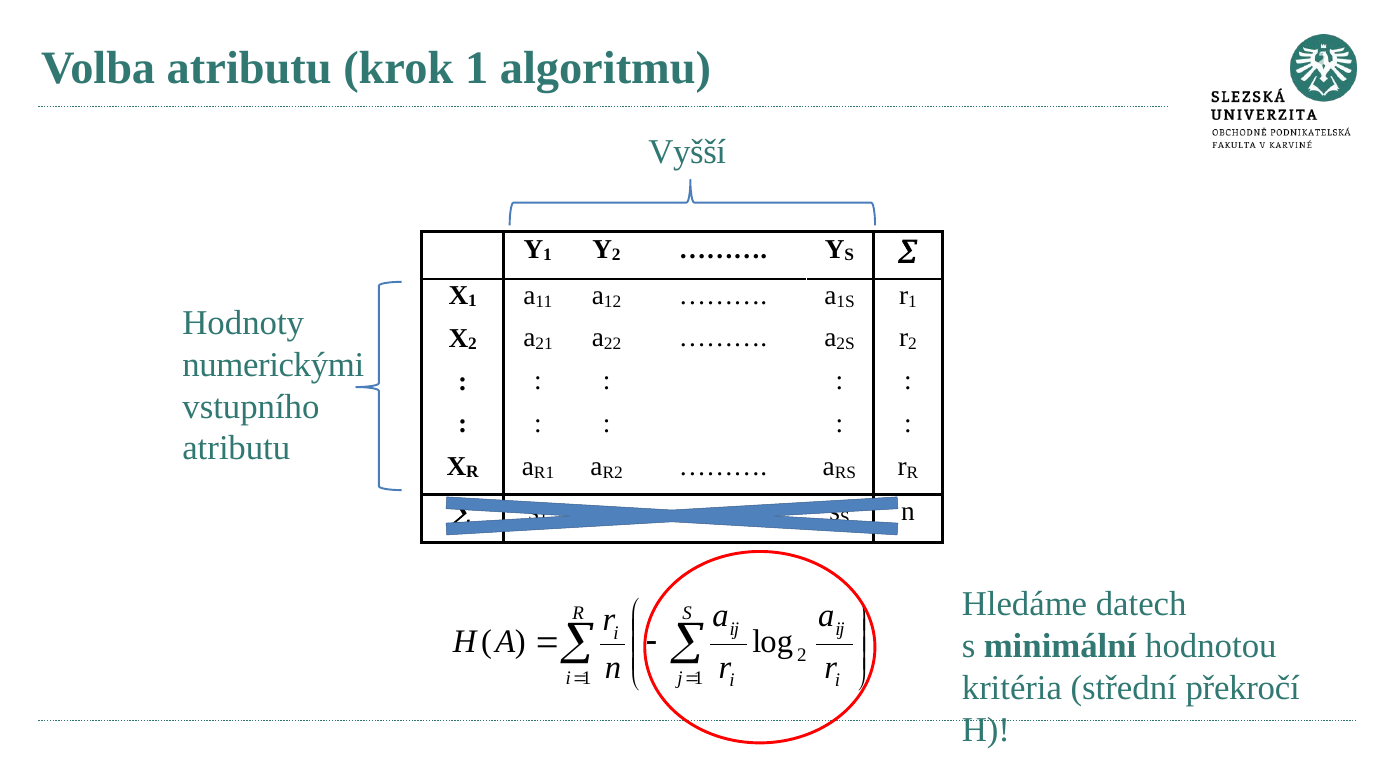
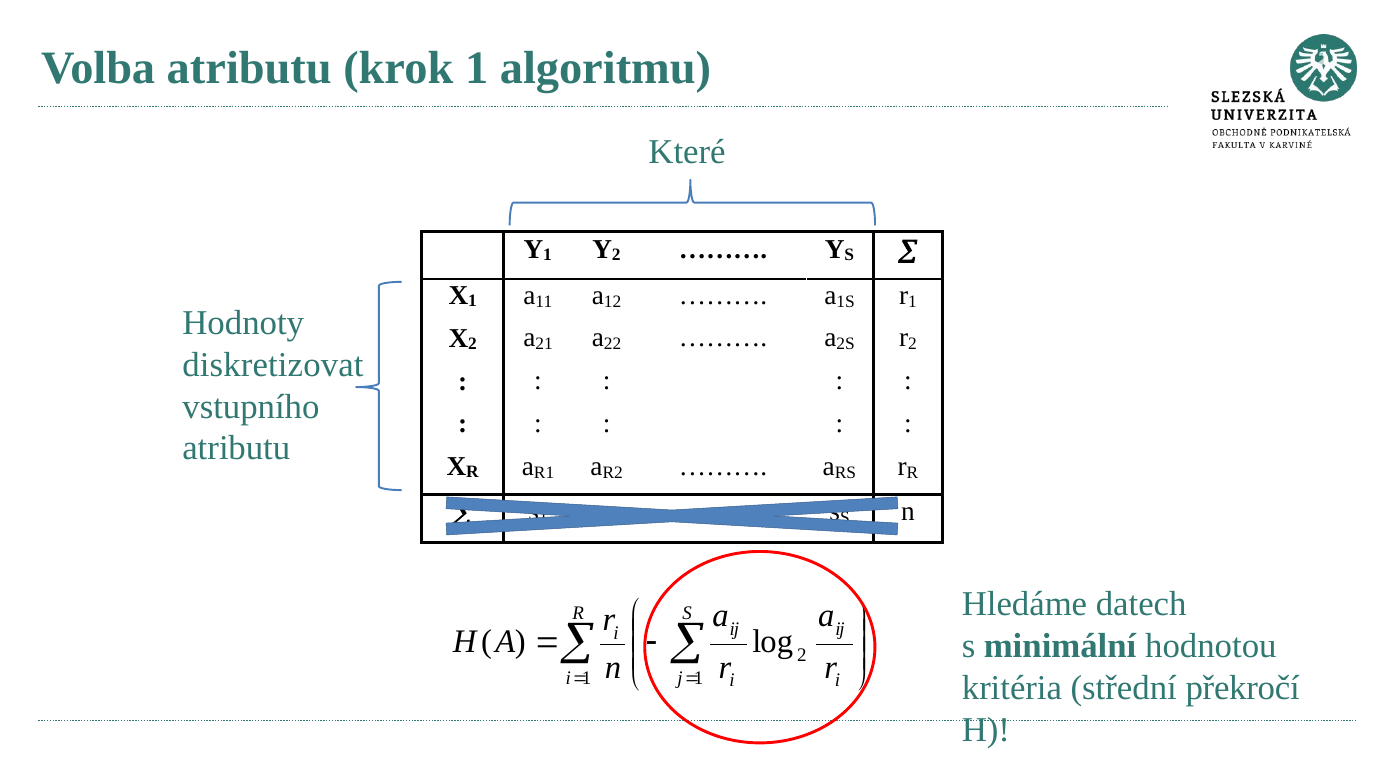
Vyšší: Vyšší -> Které (687, 152)
numerickými: numerickými -> diskretizovat (273, 365)
